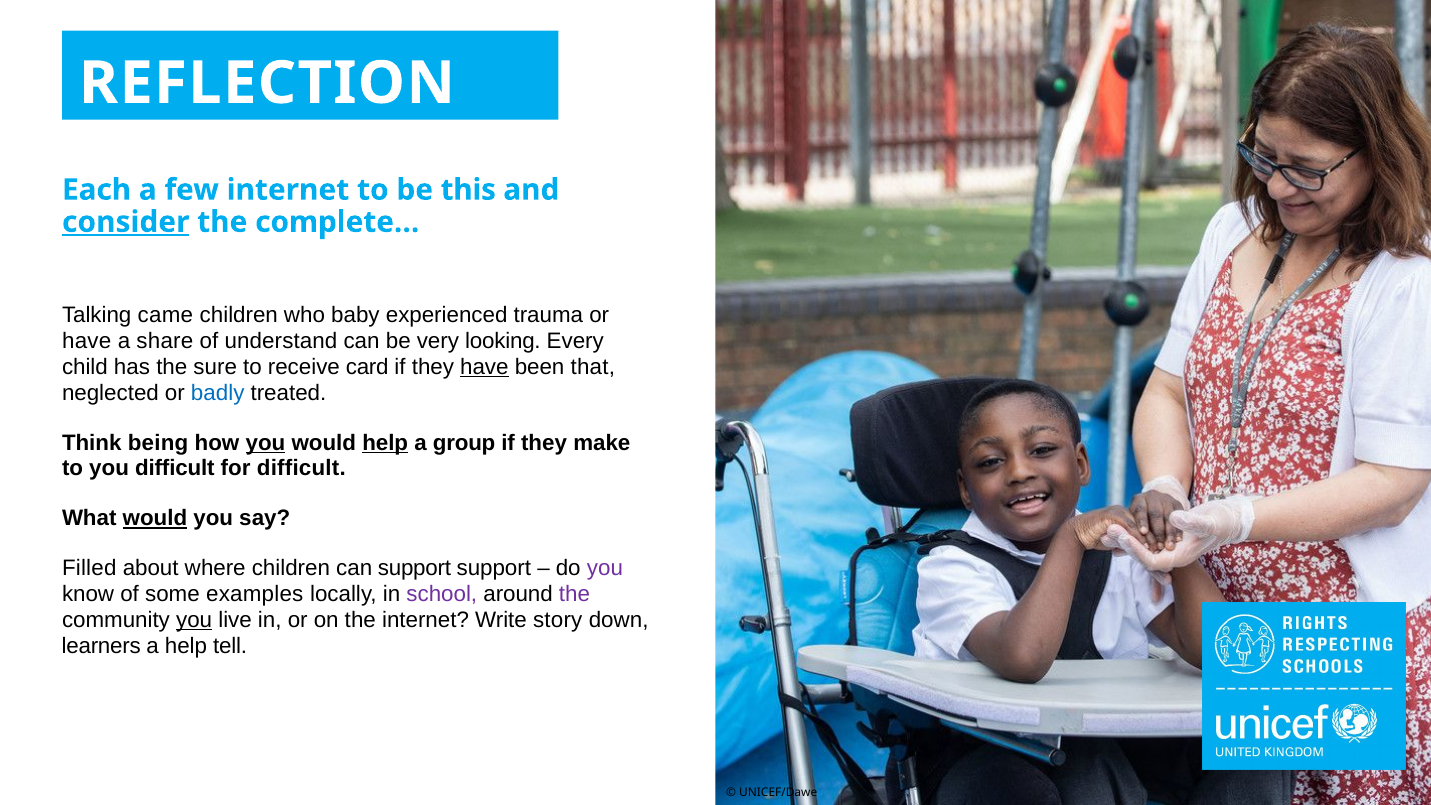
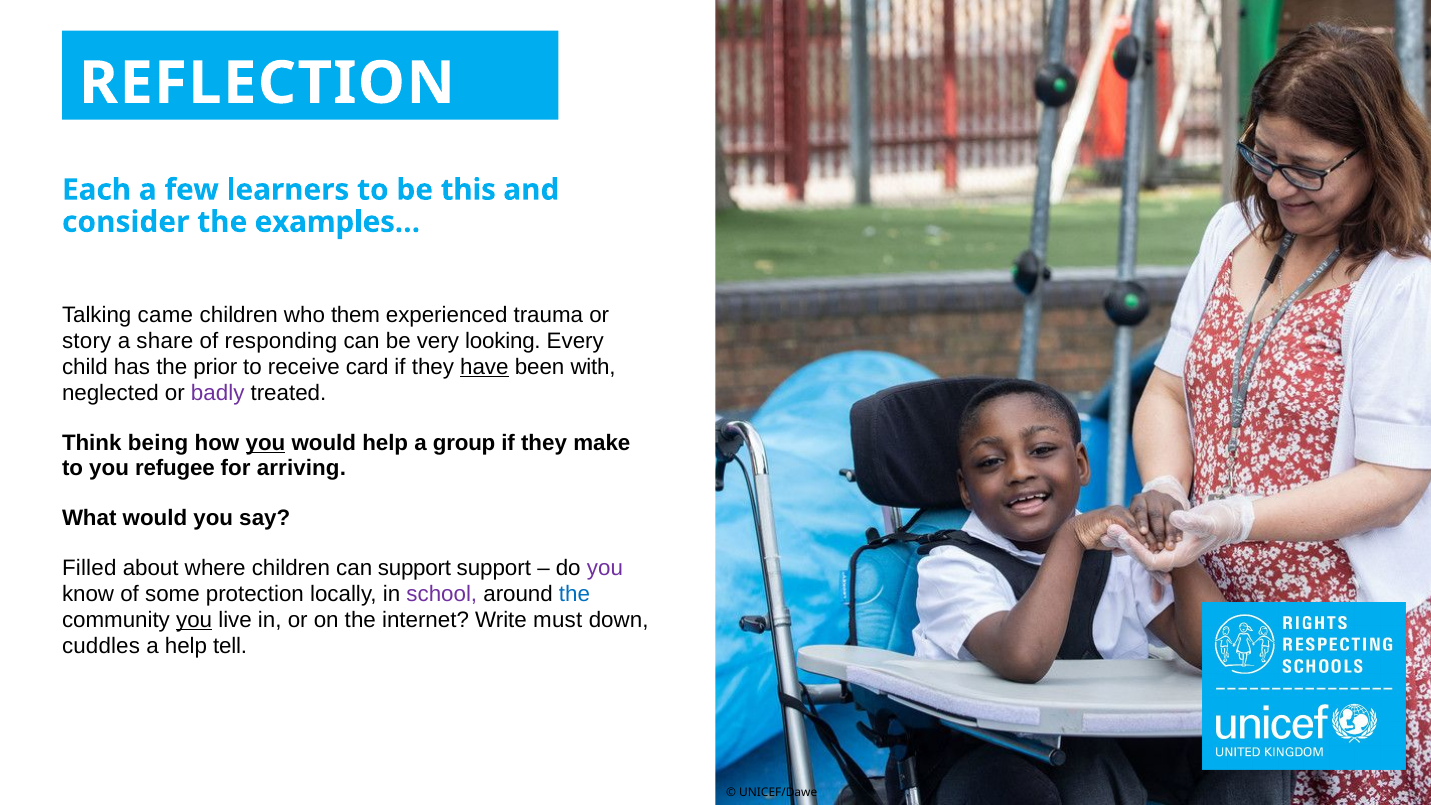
few internet: internet -> learners (288, 190)
consider underline: present -> none (126, 222)
complete…: complete… -> examples… (337, 222)
baby: baby -> them (356, 315)
have: have -> story (87, 341)
understand: understand -> responding (281, 341)
sure: sure -> prior (215, 367)
that: that -> with (593, 367)
badly colour: blue -> purple (218, 393)
help underline: present -> none (385, 443)
you difficult: difficult -> refugee (175, 469)
for difficult: difficult -> arriving (301, 469)
would underline: present -> none (155, 518)
examples: examples -> protection (255, 594)
the colour: purple -> blue (575, 594)
story: story -> must (558, 620)
learners: learners -> cuddles (101, 646)
